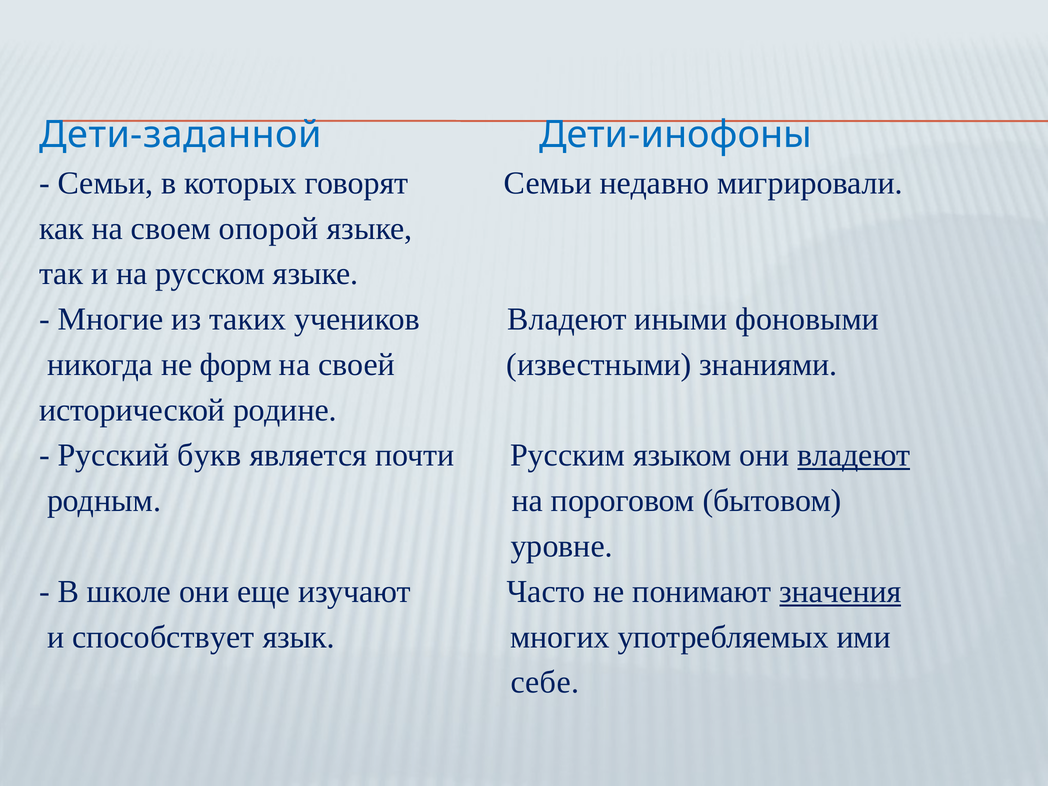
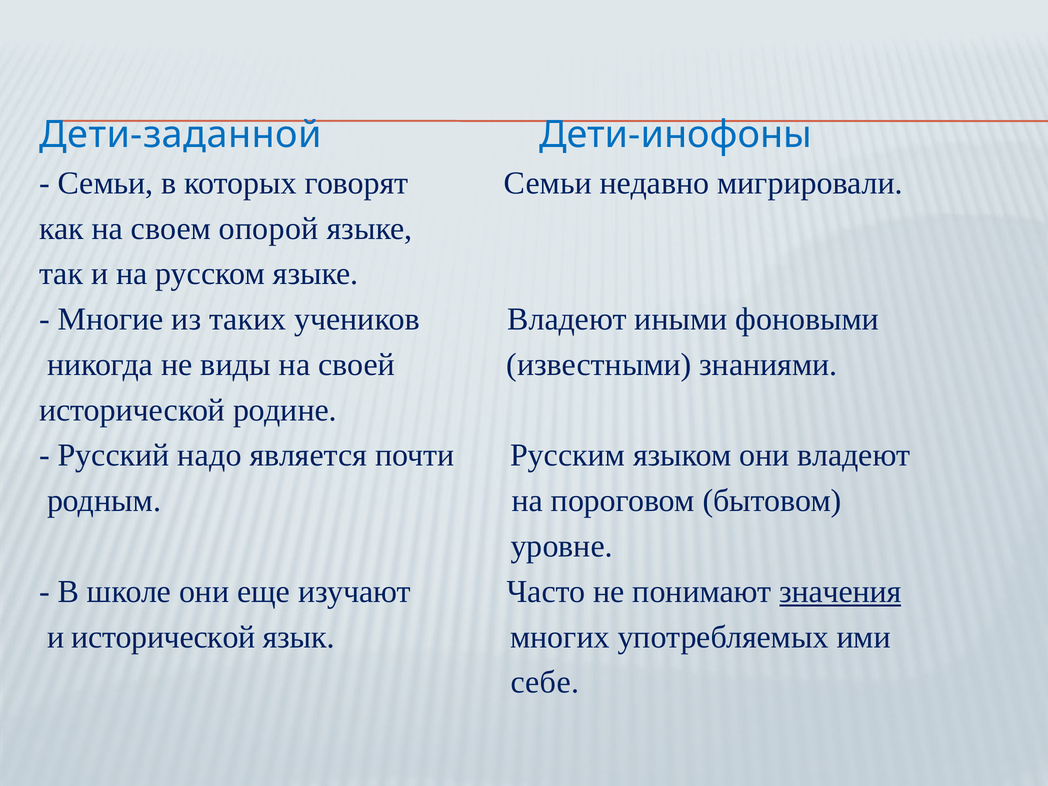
форм: форм -> виды (236, 365)
букв: букв -> надо (209, 455)
владеют underline: present -> none (854, 455)
и способствует: способствует -> исторической (163, 637)
